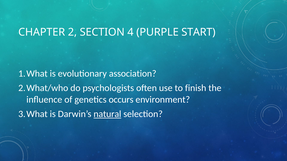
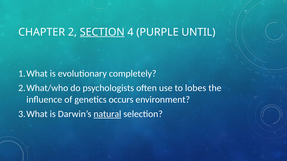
SECTION underline: none -> present (102, 32)
START: START -> UNTIL (198, 32)
association: association -> completely (133, 74)
finish: finish -> lobes (196, 88)
